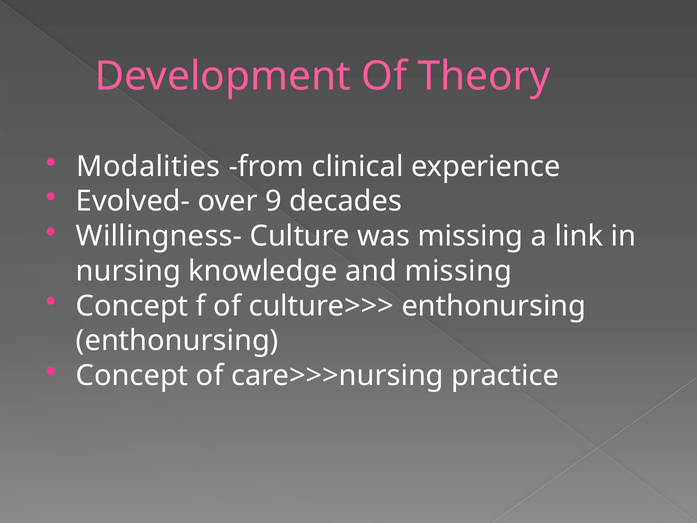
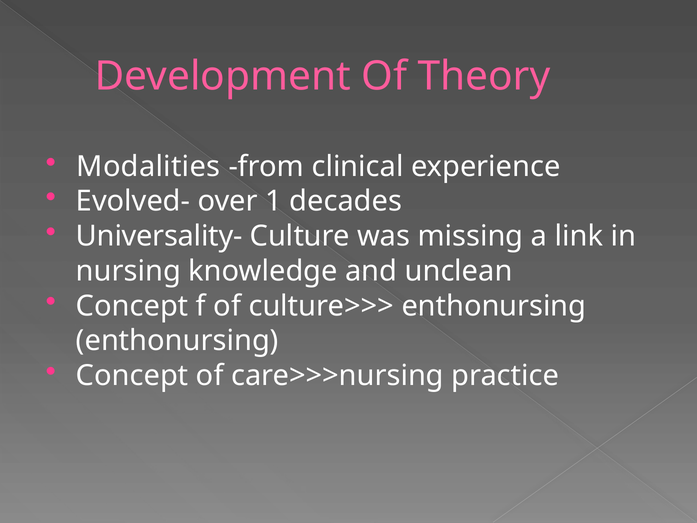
9: 9 -> 1 (274, 201)
Willingness-: Willingness- -> Universality- (159, 236)
and missing: missing -> unclean (459, 271)
